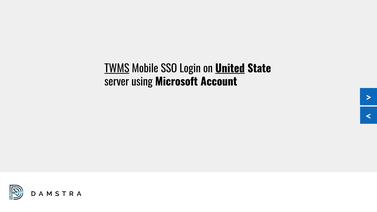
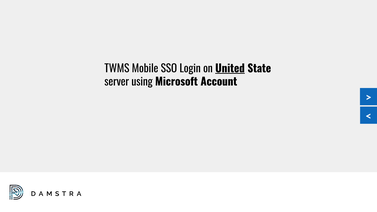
TWMS underline: present -> none (117, 69)
